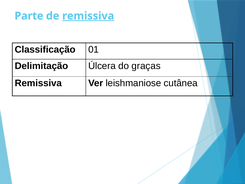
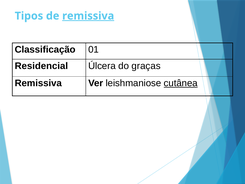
Parte: Parte -> Tipos (29, 16)
Delimitação: Delimitação -> Residencial (41, 66)
cutânea underline: none -> present (181, 83)
